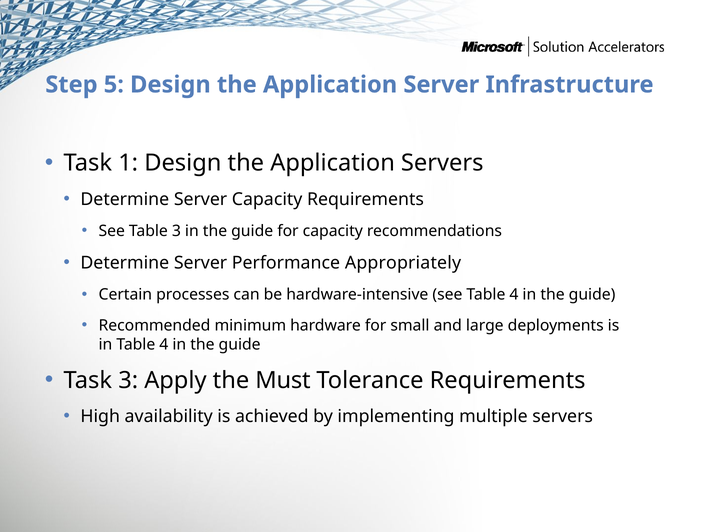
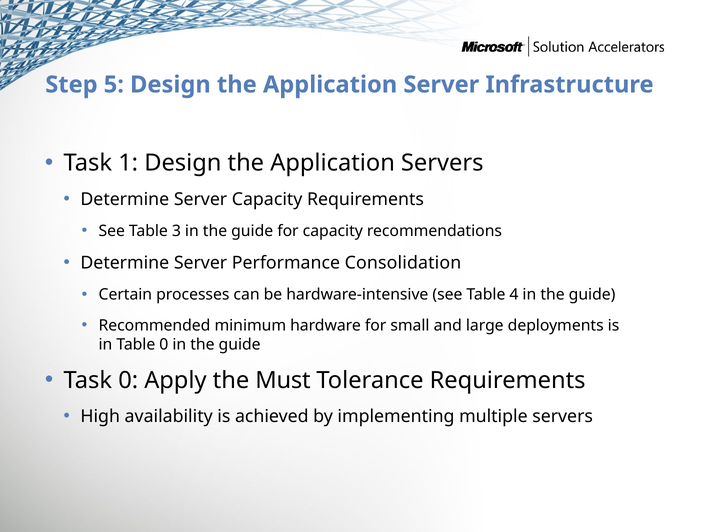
Appropriately: Appropriately -> Consolidation (403, 263)
in Table 4: 4 -> 0 (164, 345)
Task 3: 3 -> 0 (128, 381)
